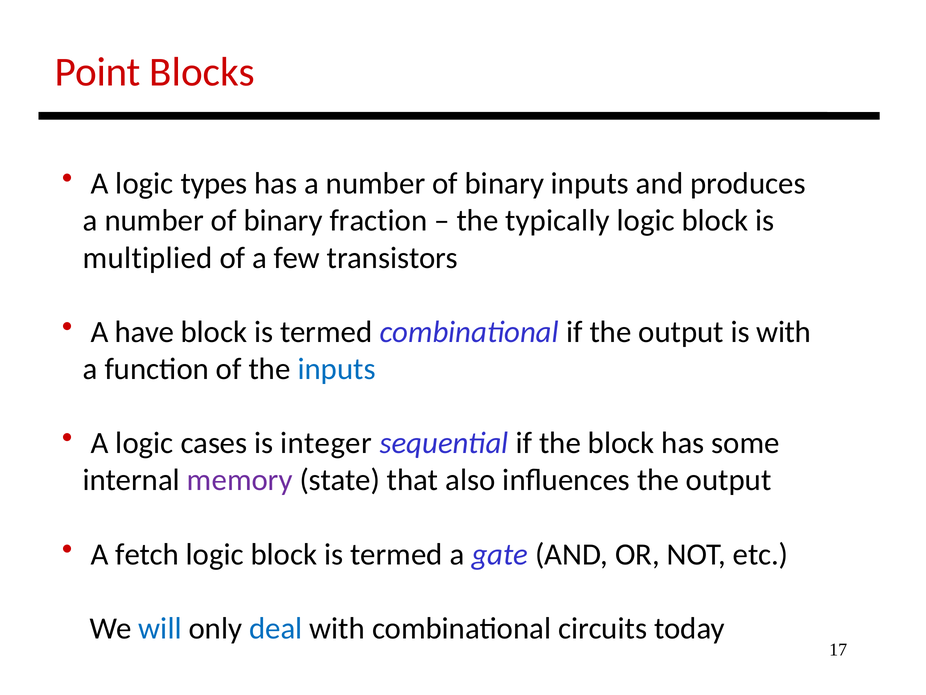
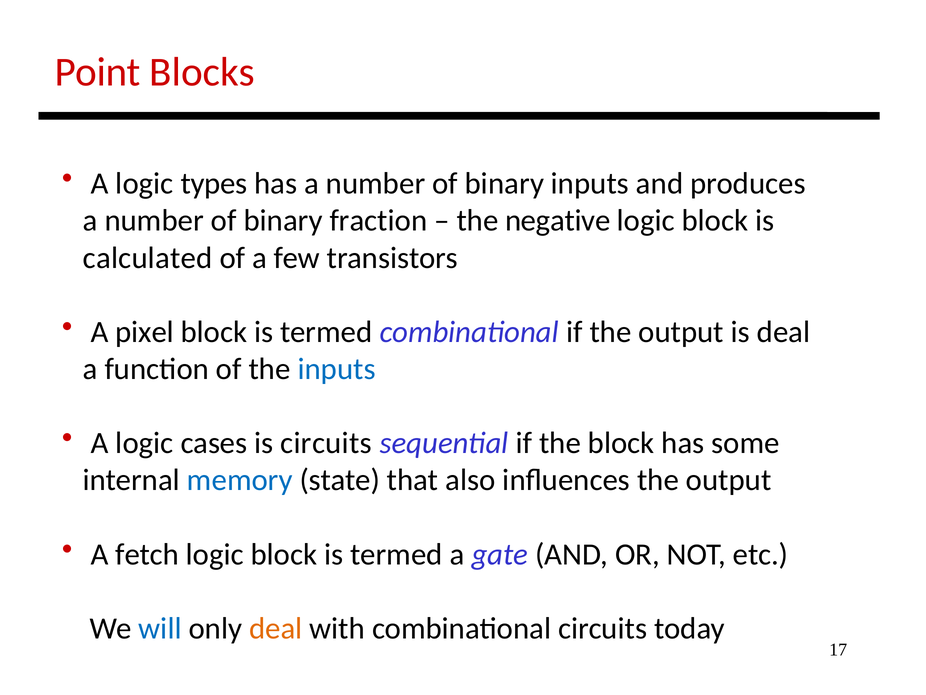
typically: typically -> negative (558, 221)
multiplied: multiplied -> calculated (148, 258)
have: have -> pixel (145, 332)
is with: with -> deal (784, 332)
is integer: integer -> circuits (326, 443)
memory colour: purple -> blue (240, 480)
deal colour: blue -> orange (276, 628)
